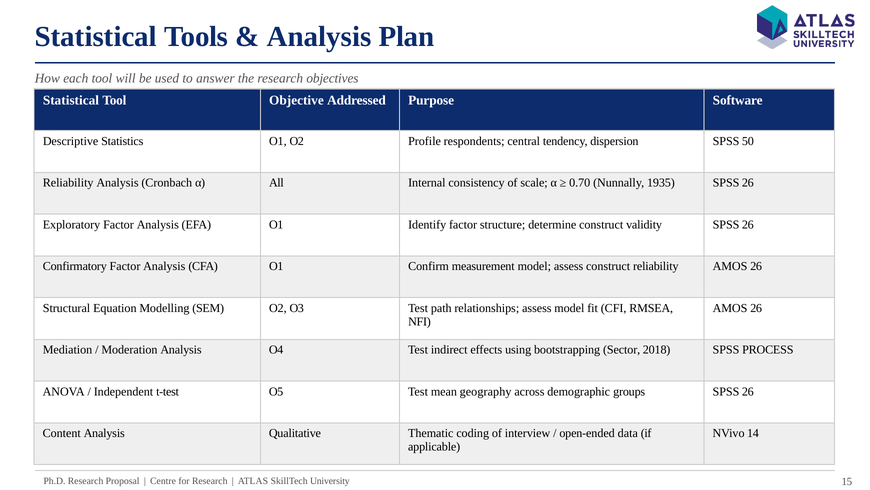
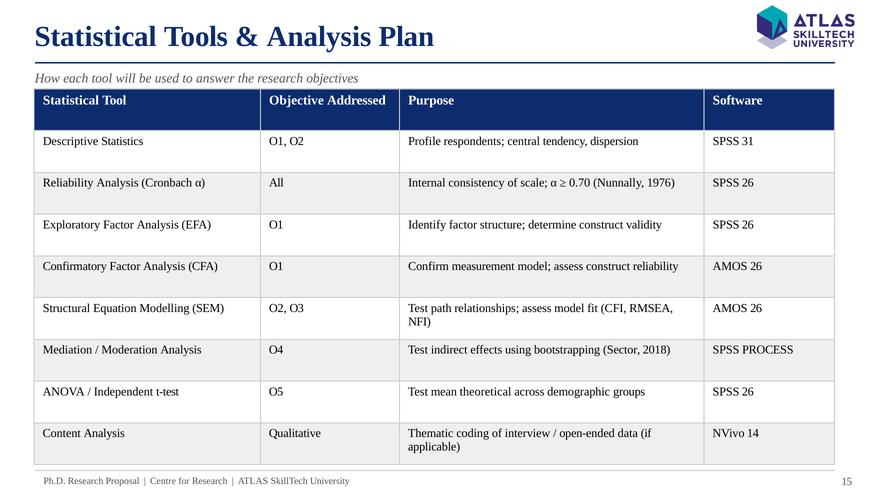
50: 50 -> 31 (748, 141)
1935: 1935 -> 1976 (661, 183)
geography: geography -> theoretical (486, 391)
